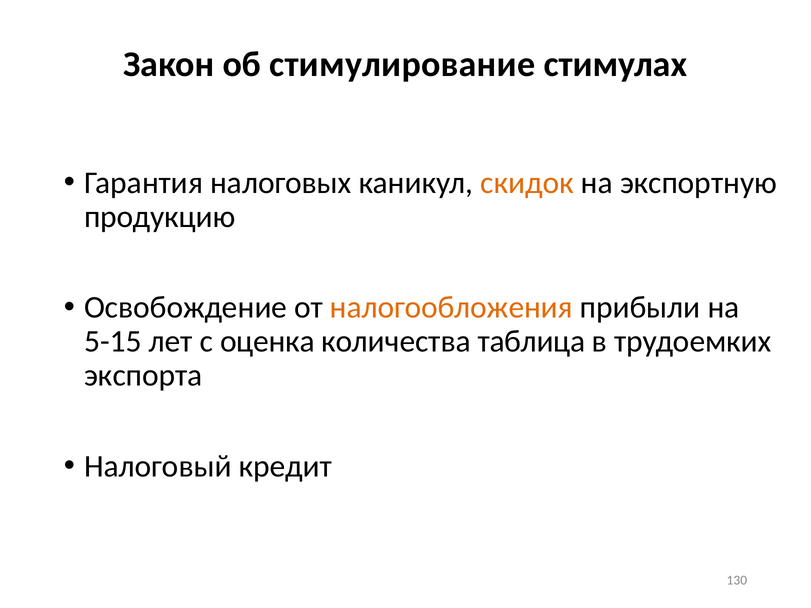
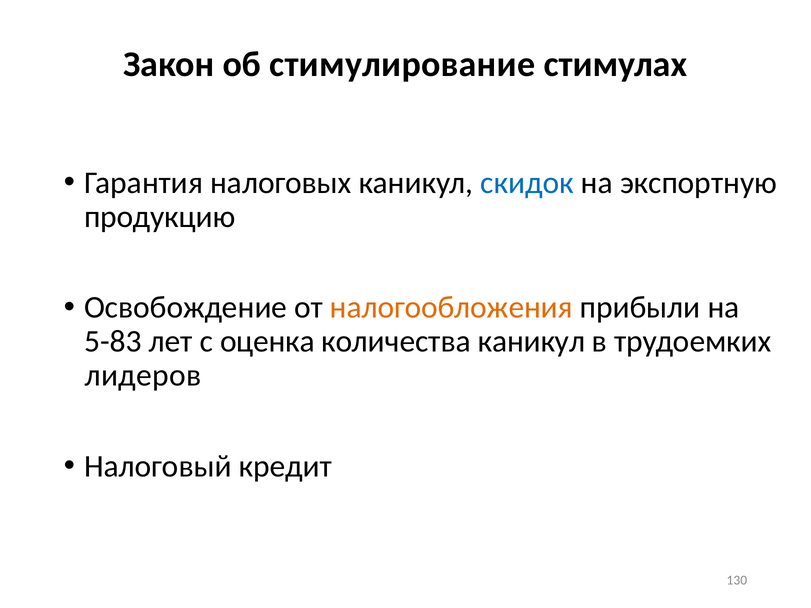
скидок colour: orange -> blue (527, 183)
5-15: 5-15 -> 5-83 (113, 342)
количества таблица: таблица -> каникул (531, 342)
экспорта: экспорта -> лидеров (143, 376)
